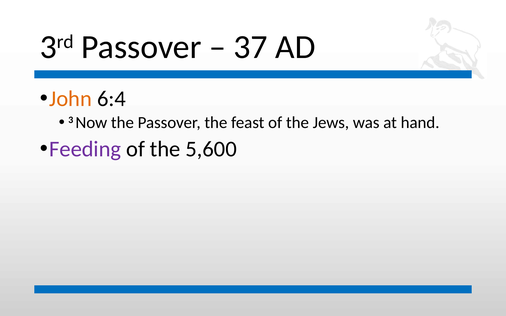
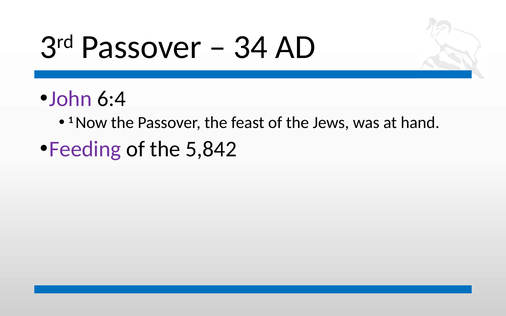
37: 37 -> 34 (251, 47)
John colour: orange -> purple (71, 99)
3: 3 -> 1 (71, 120)
5,600: 5,600 -> 5,842 (211, 149)
